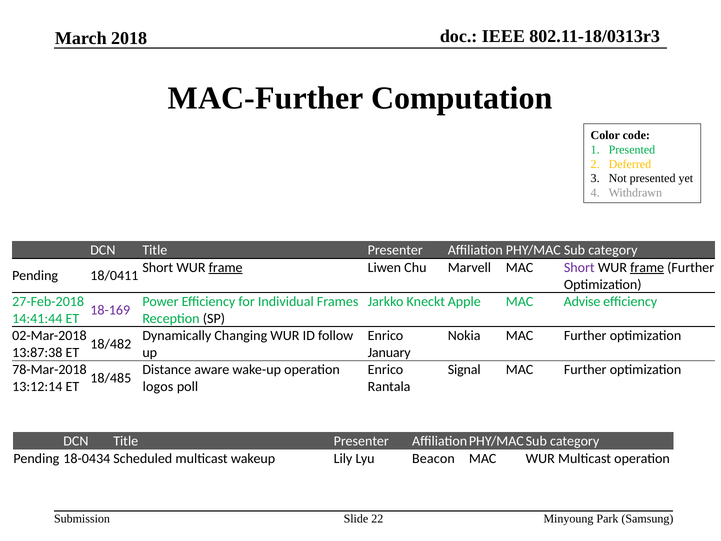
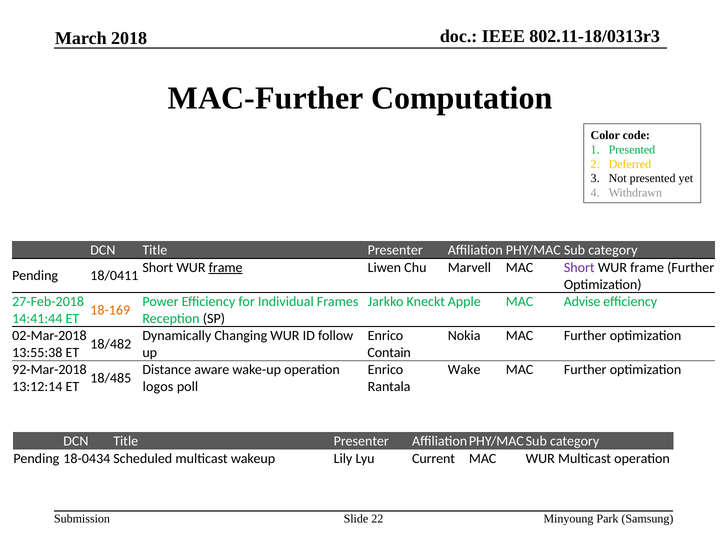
frame underline: present -> none (647, 267)
18-169 colour: purple -> orange (110, 310)
13:87:38: 13:87:38 -> 13:55:38 (37, 353)
January: January -> Contain (389, 353)
78-Mar-2018: 78-Mar-2018 -> 92-Mar-2018 (49, 370)
Signal: Signal -> Wake (464, 370)
Beacon: Beacon -> Current (434, 458)
